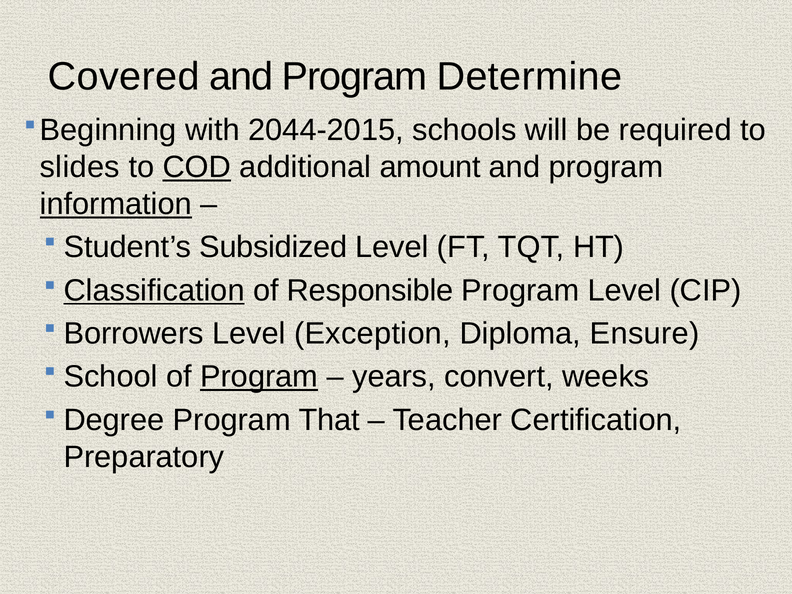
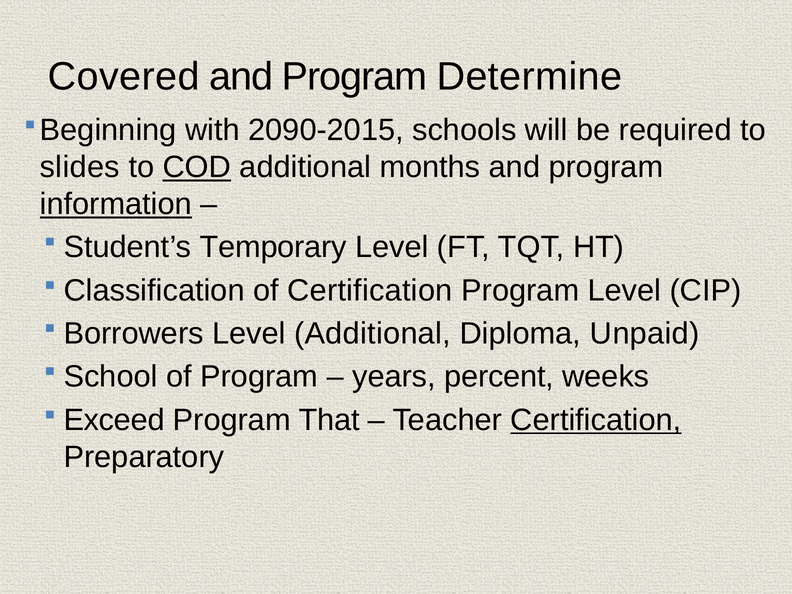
2044-2015: 2044-2015 -> 2090-2015 (326, 130)
amount: amount -> months (430, 167)
Subsidized: Subsidized -> Temporary (273, 247)
Classification underline: present -> none (154, 290)
of Responsible: Responsible -> Certification (370, 290)
Level Exception: Exception -> Additional (373, 334)
Ensure: Ensure -> Unpaid (645, 334)
Program underline: present -> none (259, 377)
convert: convert -> percent (499, 377)
Degree: Degree -> Exceed (114, 420)
Certification underline: none -> present (596, 420)
